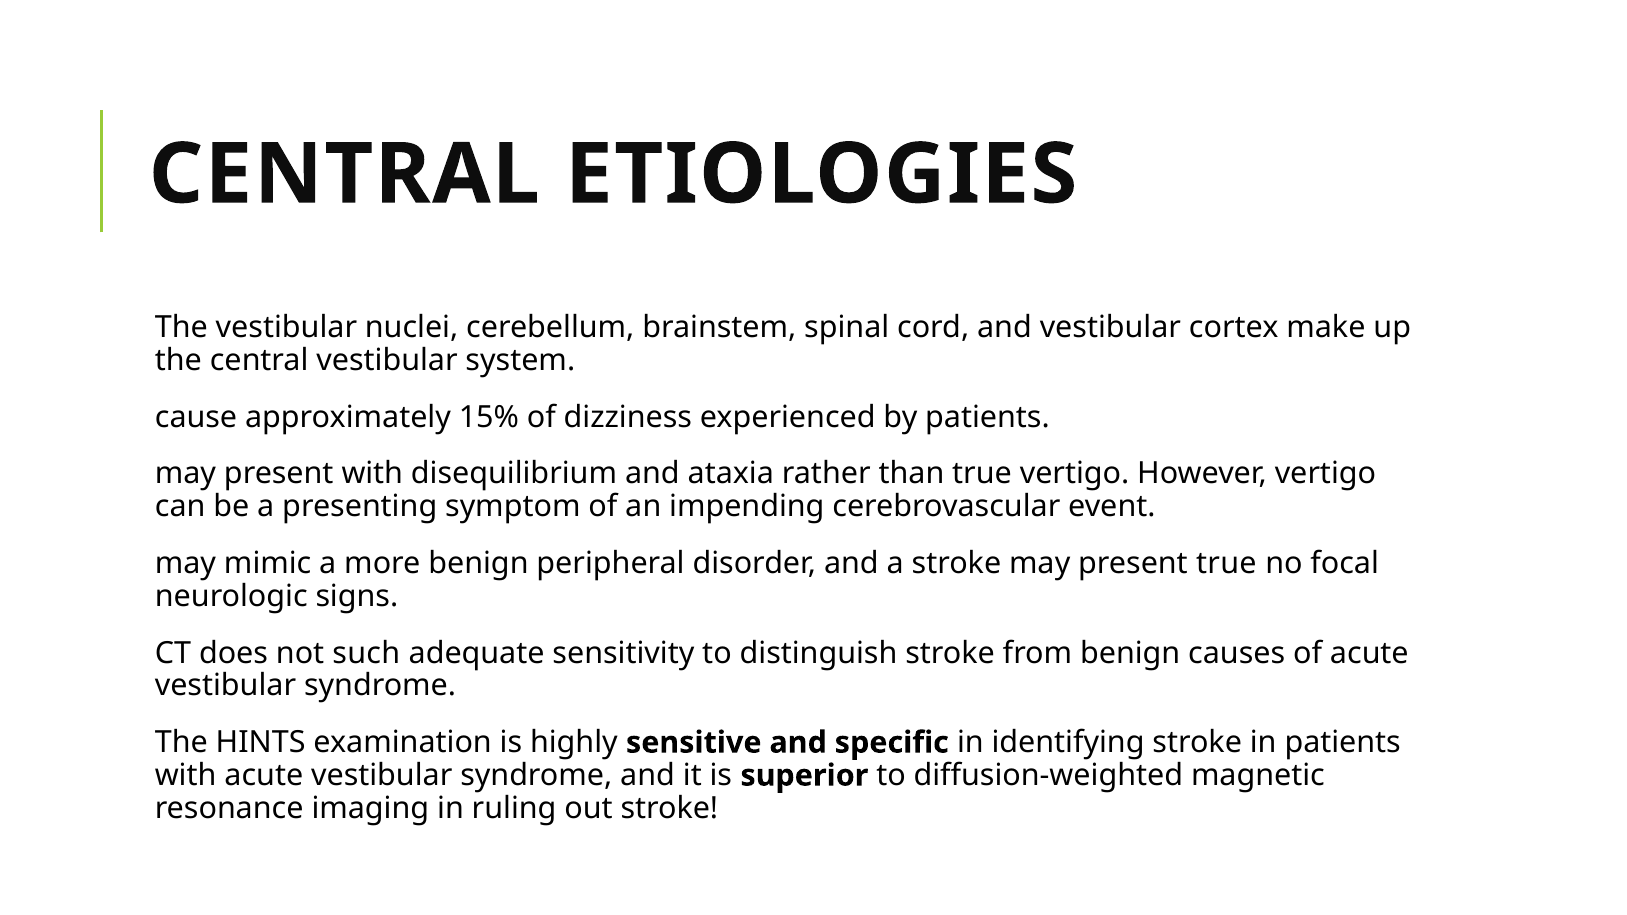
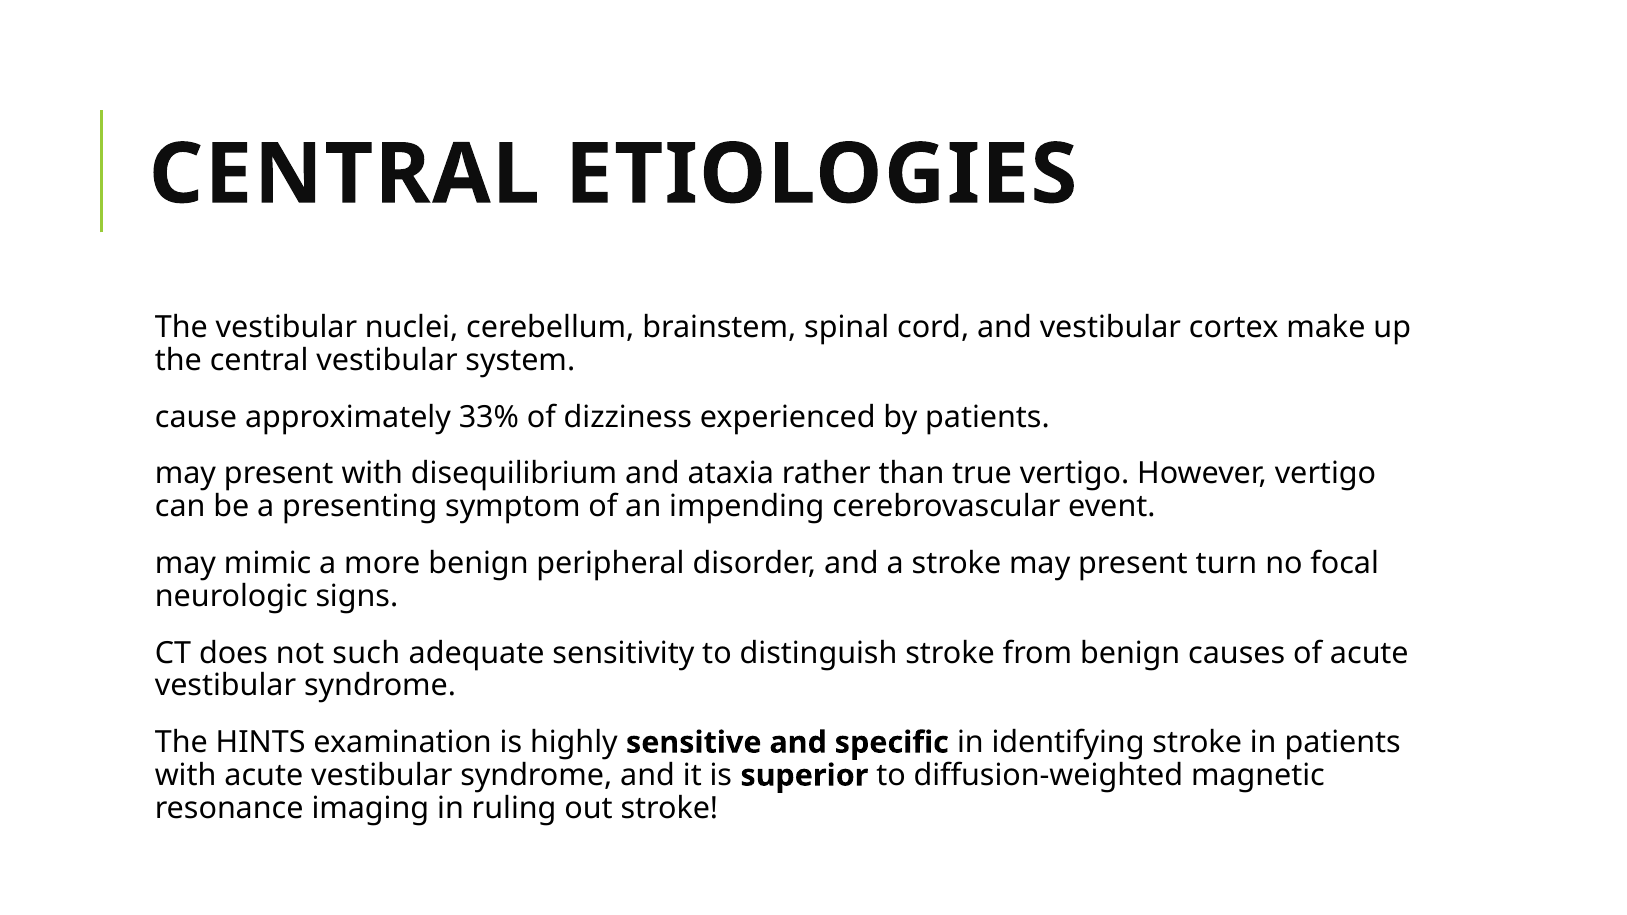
15%: 15% -> 33% (489, 417)
present true: true -> turn (1226, 563)
